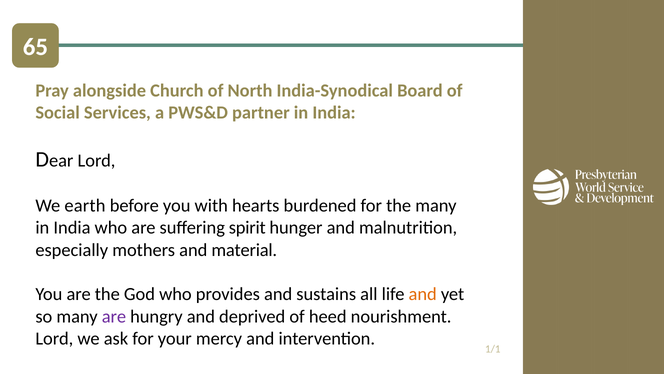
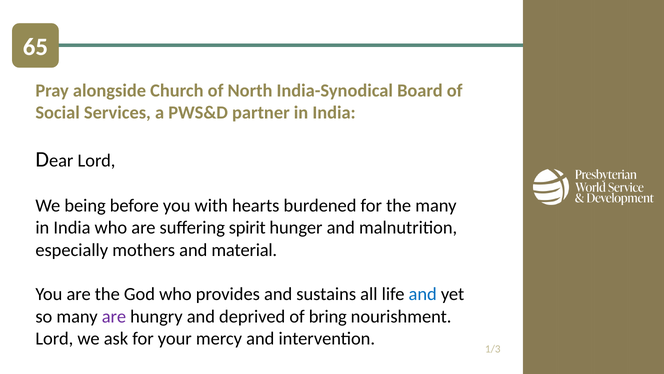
earth: earth -> being (85, 205)
and colour: orange -> blue (423, 294)
heed: heed -> bring (328, 316)
1/1: 1/1 -> 1/3 (493, 348)
